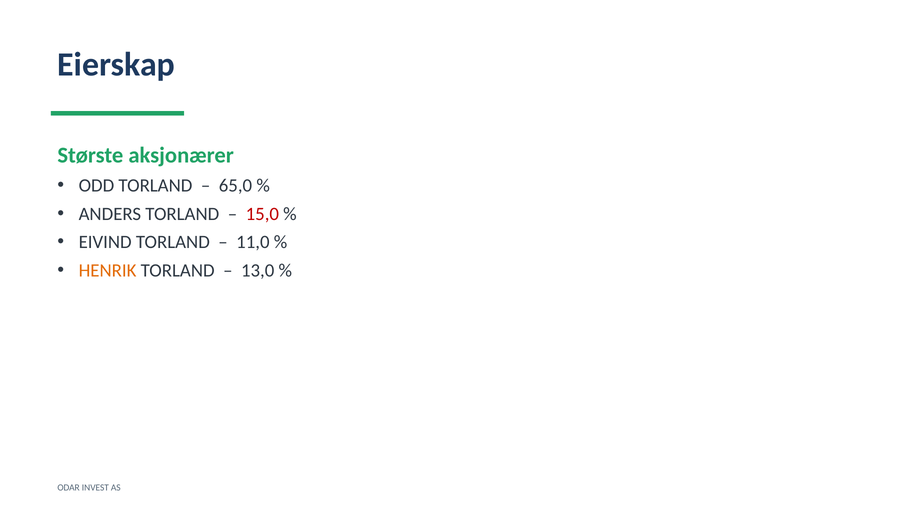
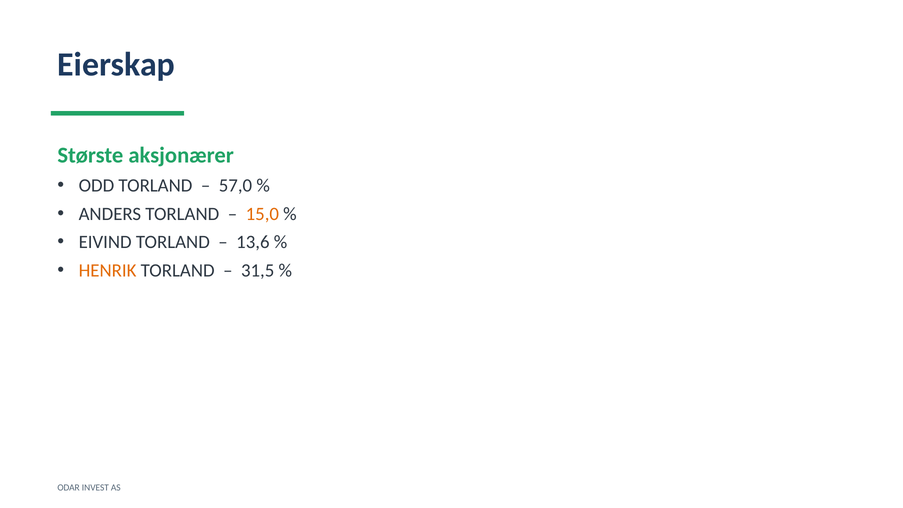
65,0: 65,0 -> 57,0 (235, 186)
15,0 colour: red -> orange (262, 214)
11,0: 11,0 -> 13,6 (253, 242)
13,0: 13,0 -> 31,5 (258, 270)
